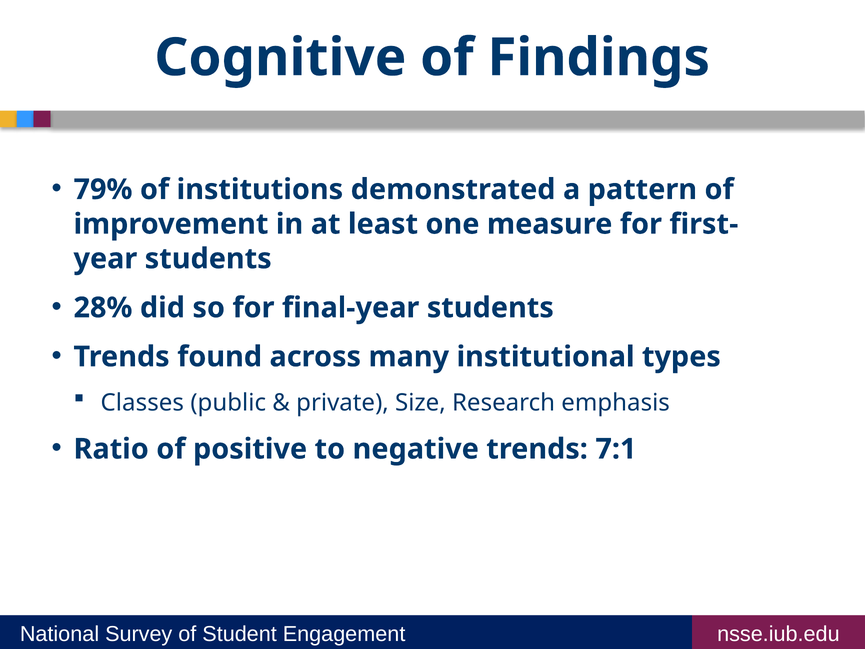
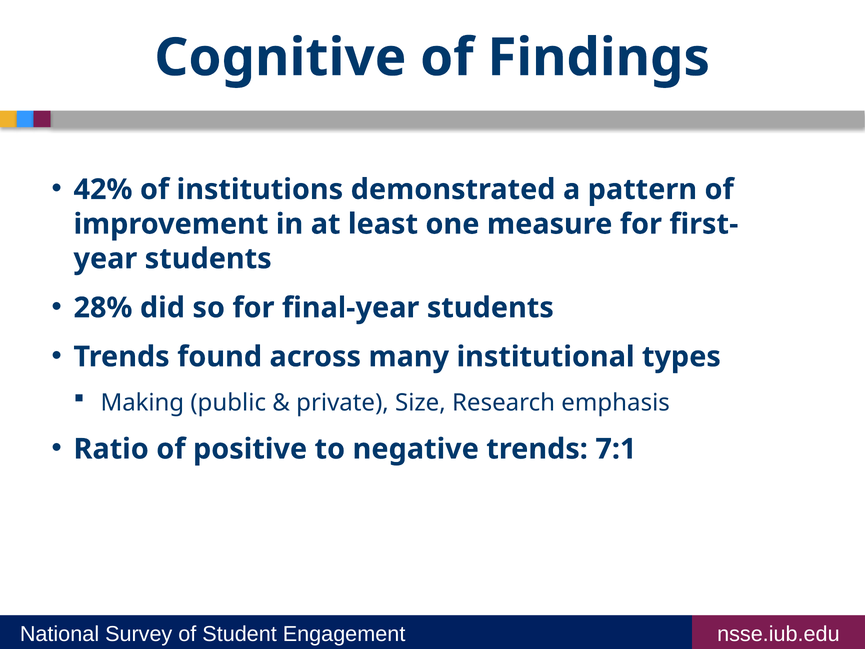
79%: 79% -> 42% (103, 189)
Classes: Classes -> Making (142, 402)
